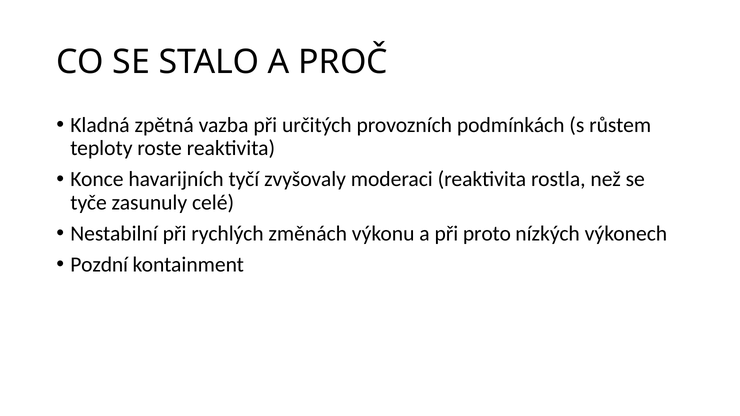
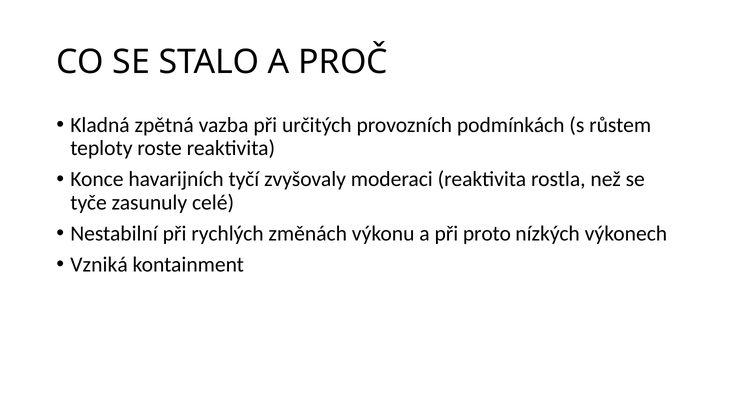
Pozdní: Pozdní -> Vzniká (99, 265)
